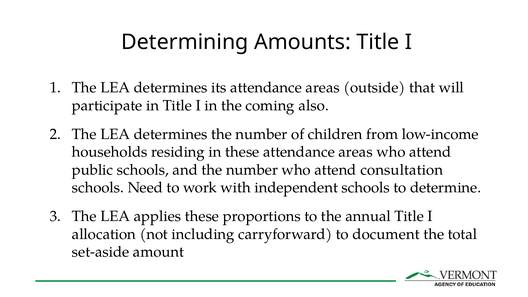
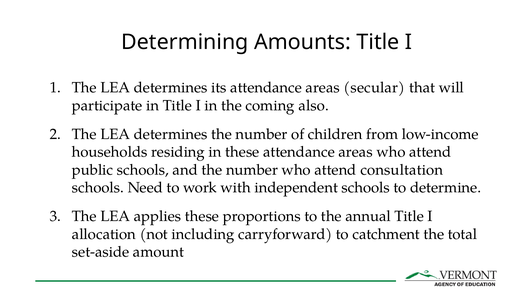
outside: outside -> secular (374, 88)
document: document -> catchment (386, 234)
